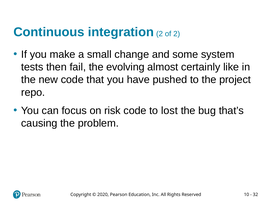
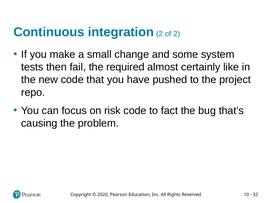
evolving: evolving -> required (125, 67)
lost: lost -> fact (169, 111)
